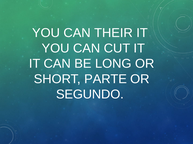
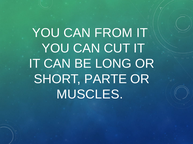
THEIR: THEIR -> FROM (113, 33)
SEGUNDO: SEGUNDO -> MUSCLES (90, 95)
